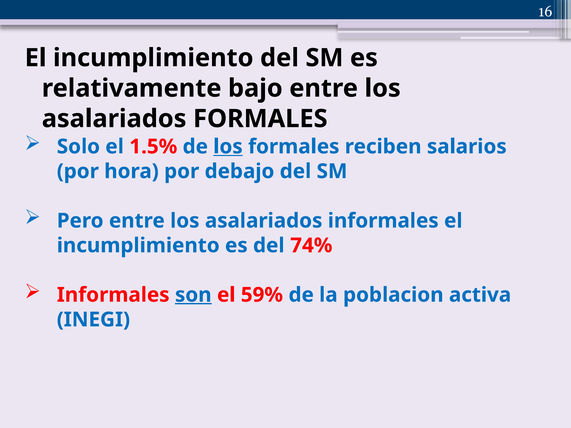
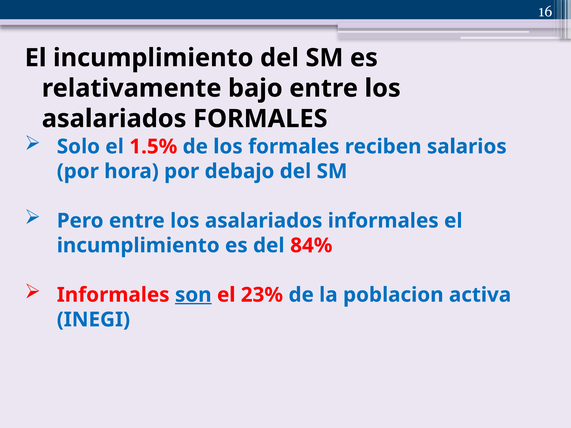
los underline: present -> none (228, 147)
74%: 74% -> 84% (311, 246)
59%: 59% -> 23% (262, 295)
